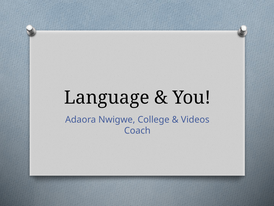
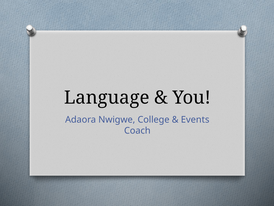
Videos: Videos -> Events (195, 119)
